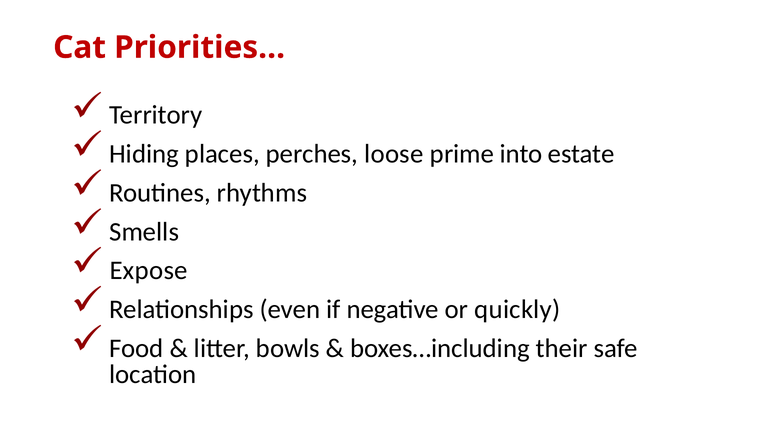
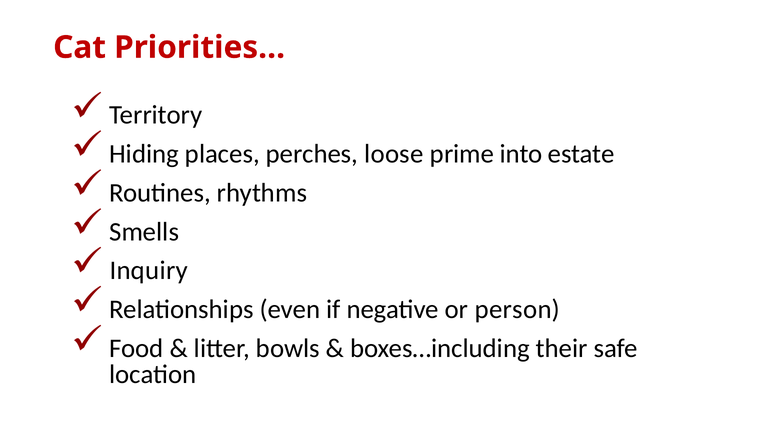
Expose: Expose -> Inquiry (149, 271)
quickly: quickly -> person (517, 310)
